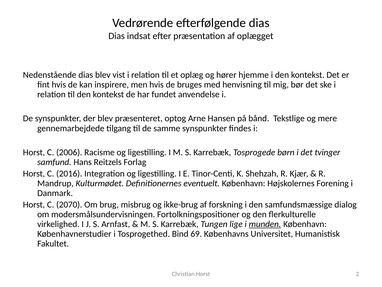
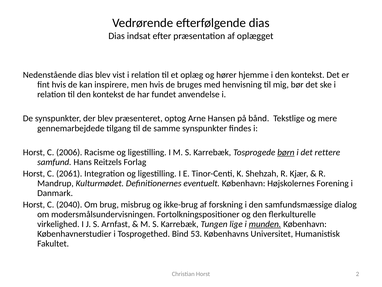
børn underline: none -> present (286, 152)
tvinger: tvinger -> rettere (327, 152)
2016: 2016 -> 2061 (69, 173)
2070: 2070 -> 2040 (69, 204)
69: 69 -> 53 (196, 233)
